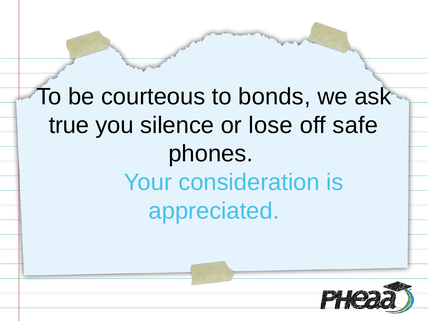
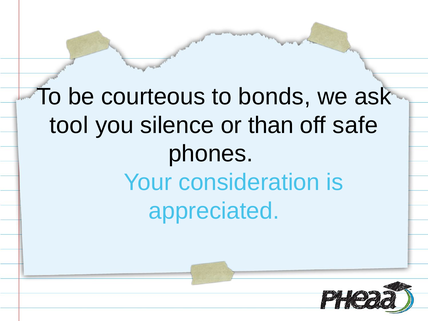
true: true -> tool (69, 125)
lose: lose -> than (271, 125)
